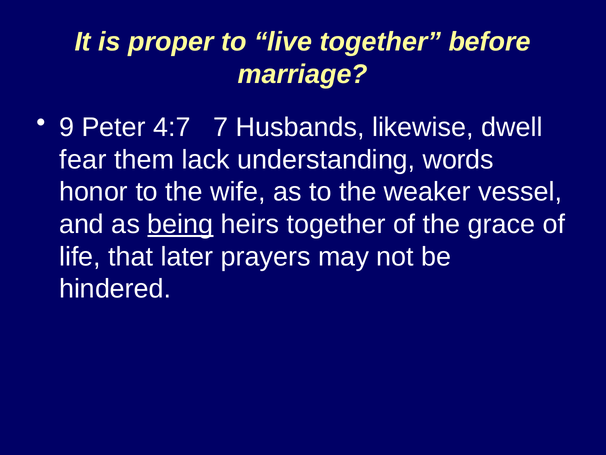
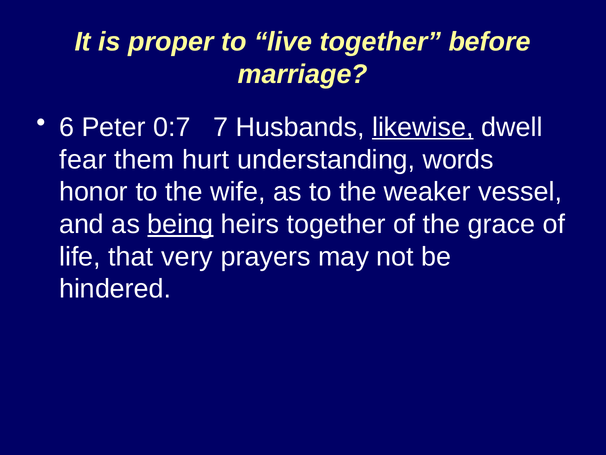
9: 9 -> 6 (67, 127)
4:7: 4:7 -> 0:7 (172, 127)
likewise underline: none -> present (423, 127)
lack: lack -> hurt (206, 159)
later: later -> very (187, 256)
